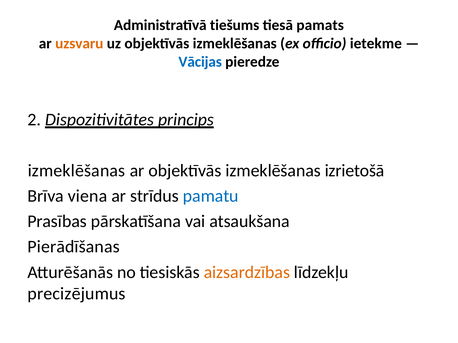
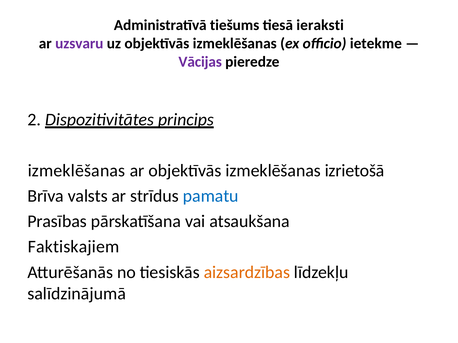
pamats: pamats -> ieraksti (320, 25)
uzsvaru colour: orange -> purple (79, 43)
Vācijas colour: blue -> purple (200, 62)
viena: viena -> valsts (88, 196)
Pierādīšanas: Pierādīšanas -> Faktiskajiem (74, 247)
precizējumus: precizējumus -> salīdzinājumā (77, 294)
